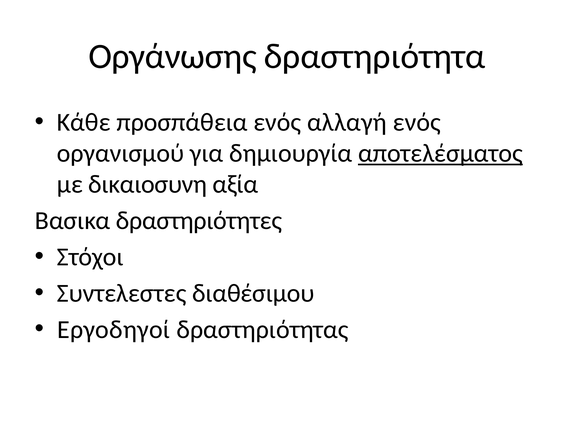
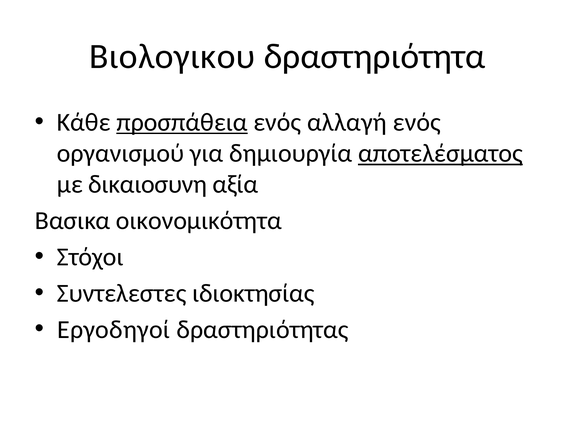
Οργάνωσης: Οργάνωσης -> Βιολογικου (172, 56)
προσπάθεια underline: none -> present (182, 122)
δραστηριότητες: δραστηριότητες -> οικονομικότητα (199, 221)
διαθέσιμου: διαθέσιμου -> ιδιοκτησίας (253, 293)
